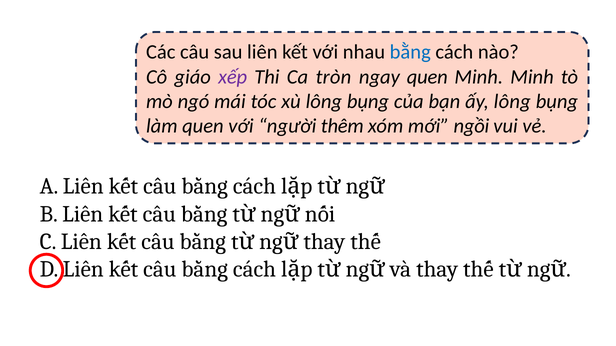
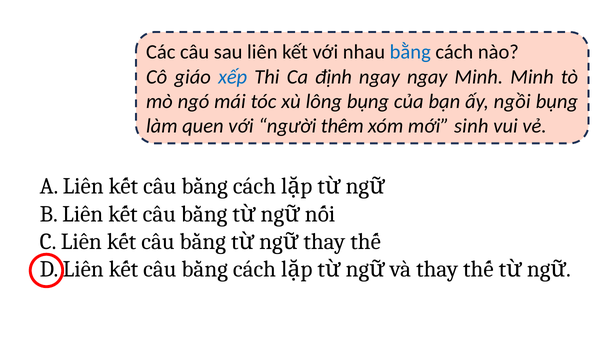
xếp colour: purple -> blue (233, 77)
tròn: tròn -> định (334, 77)
ngay quen: quen -> ngay (427, 77)
ấy lông: lông -> ngồi (512, 102)
ngồi: ngồi -> sinh (471, 126)
